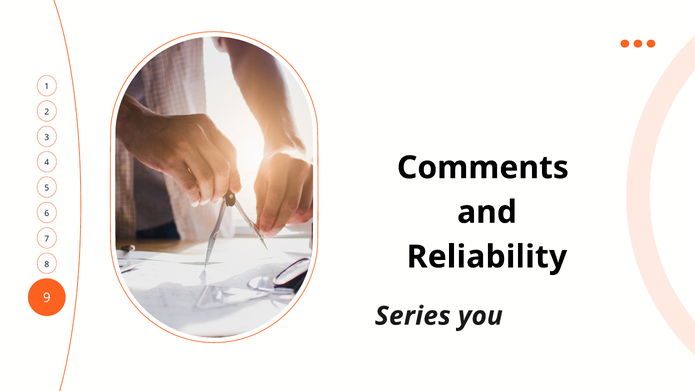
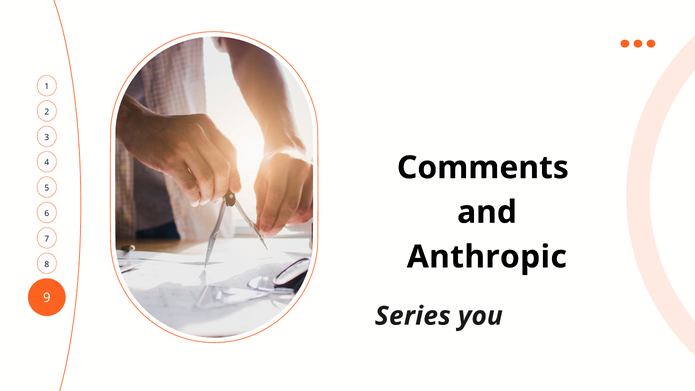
Reliability: Reliability -> Anthropic (487, 257)
